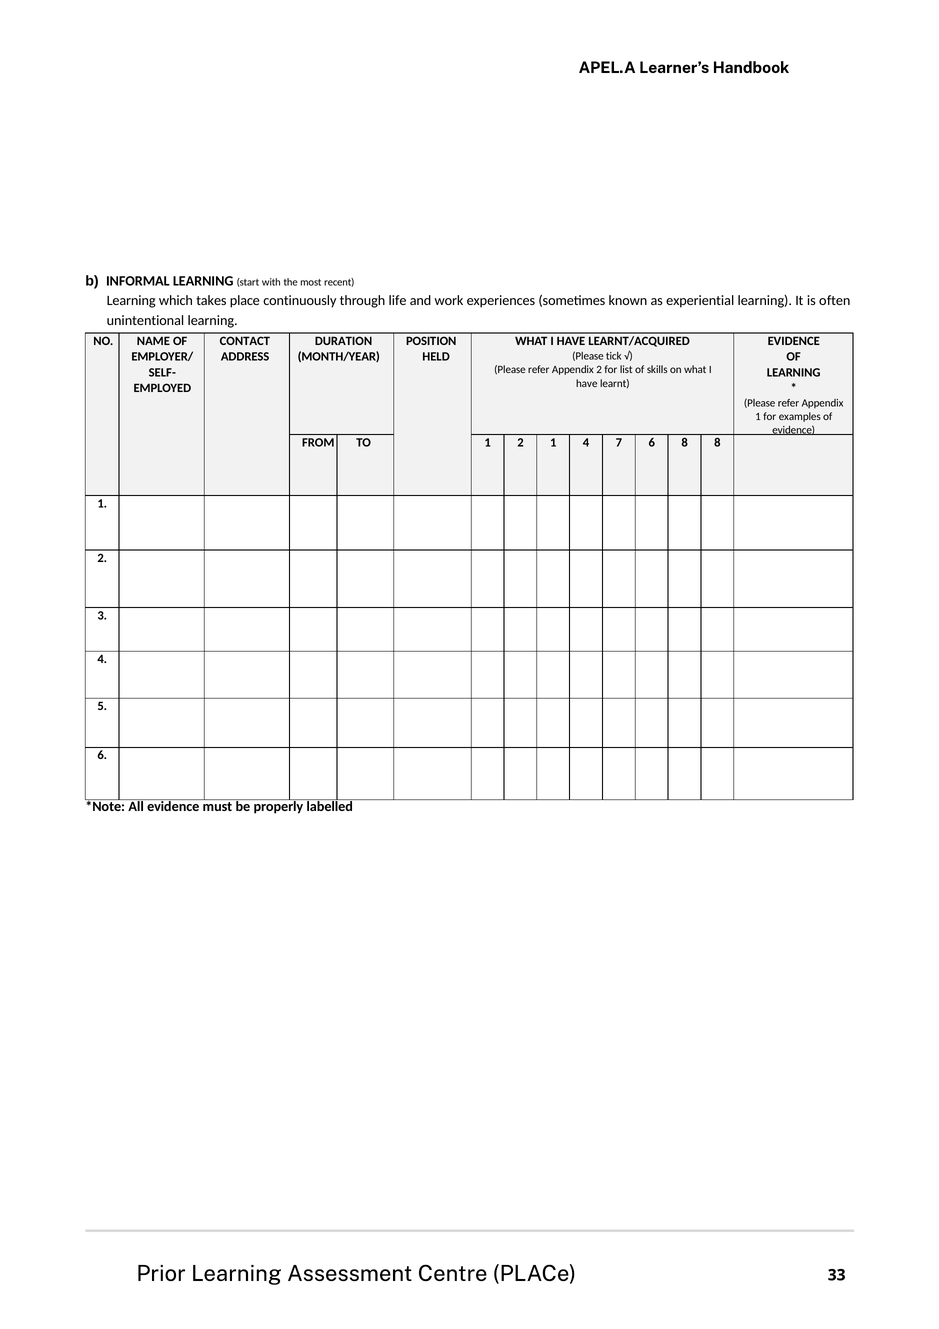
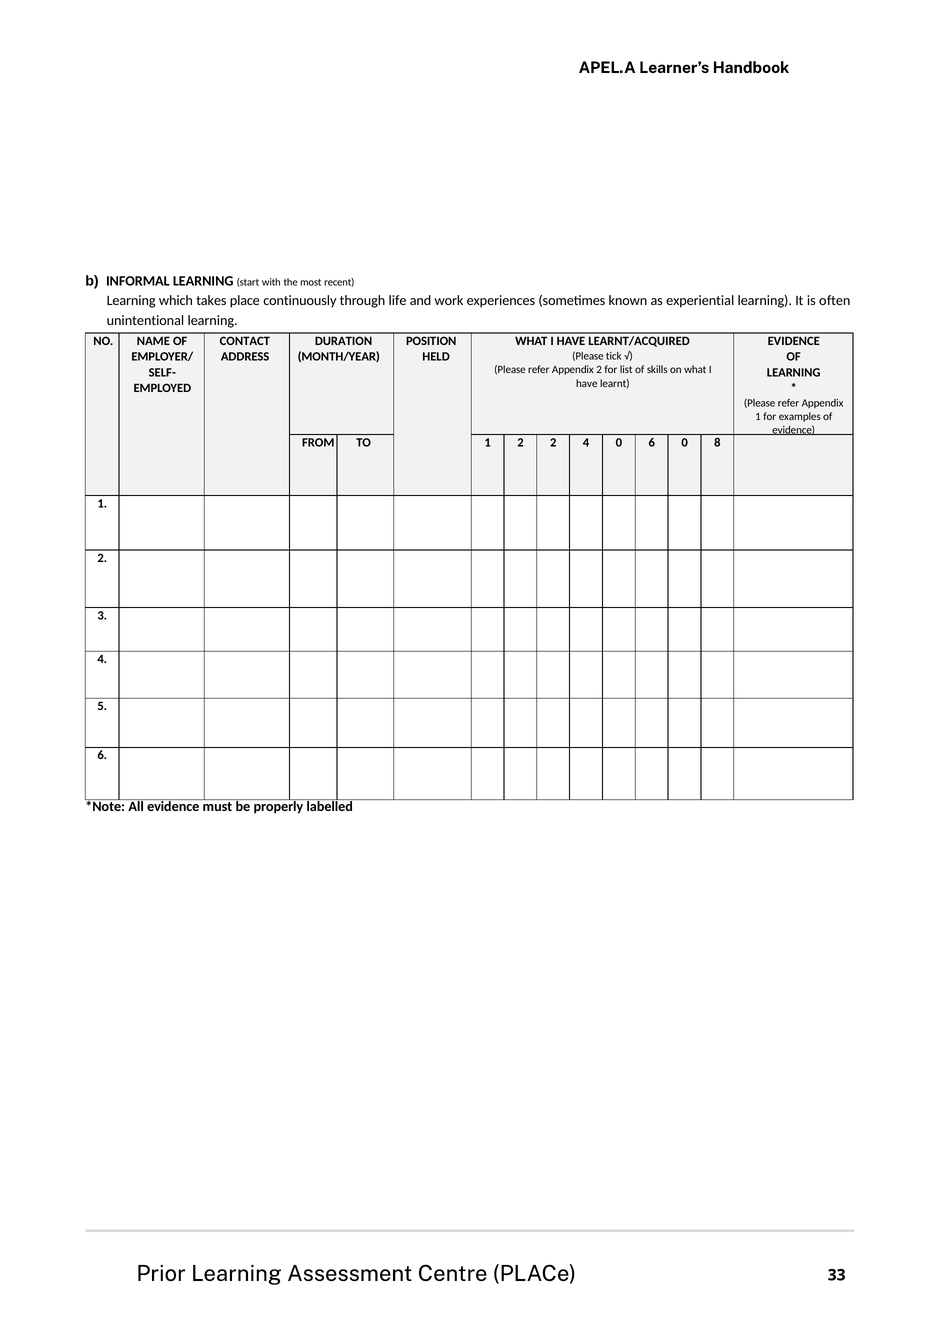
2 1: 1 -> 2 (553, 442)
4 7: 7 -> 0 (619, 442)
6 8: 8 -> 0 (685, 442)
